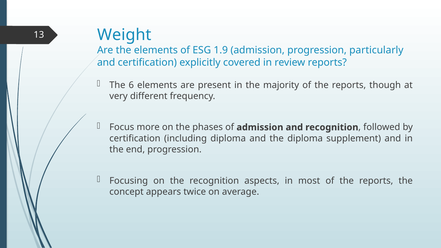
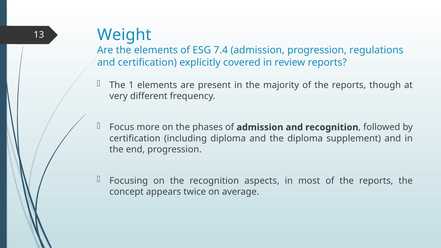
1.9: 1.9 -> 7.4 (221, 50)
particularly: particularly -> regulations (376, 50)
6: 6 -> 1 (131, 85)
